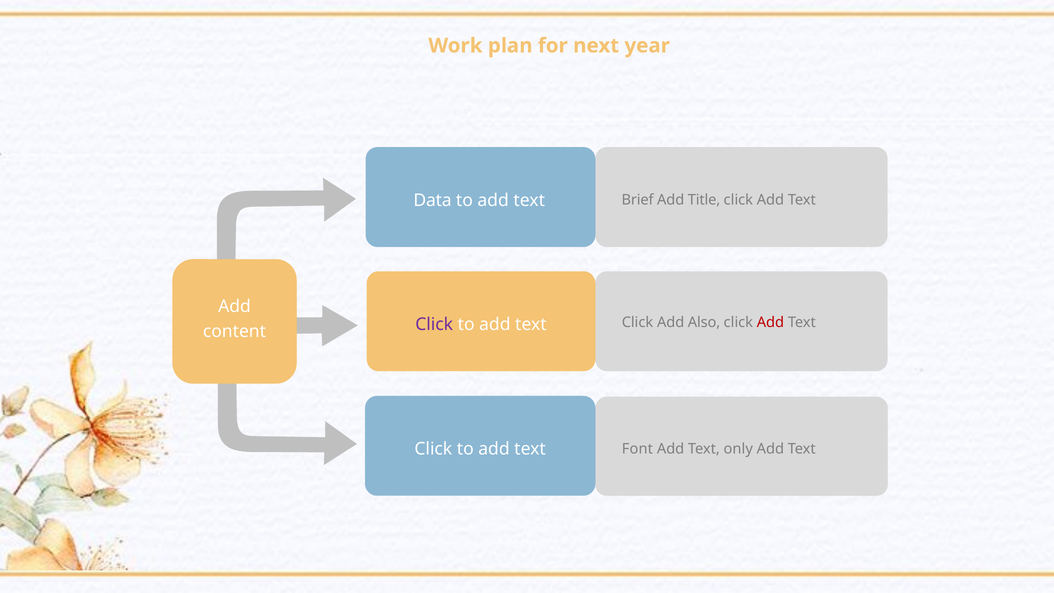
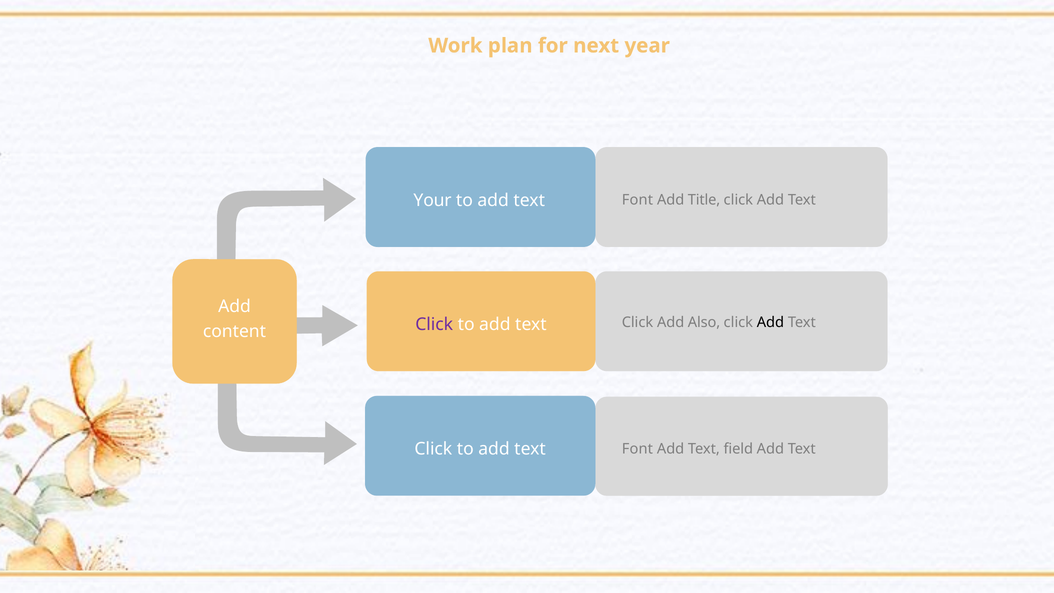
Data: Data -> Your (433, 200)
Brief: Brief -> Font (637, 200)
Add colour: red -> black (770, 322)
only: only -> field (738, 449)
